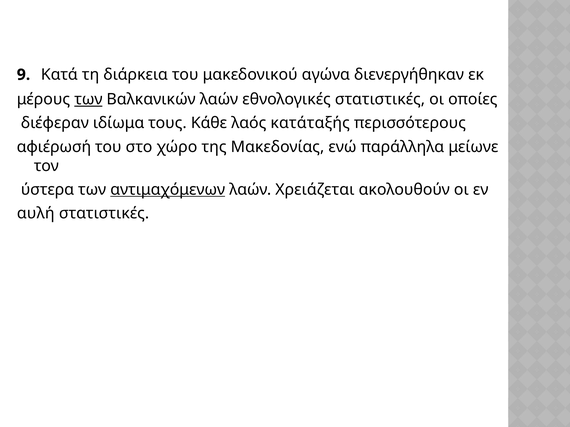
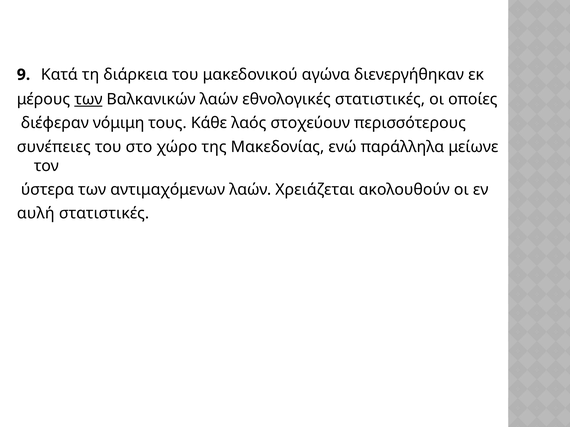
ιδίωμα: ιδίωμα -> νόμιμη (119, 123)
κατάταξής: κατάταξής -> στοχεύουν (310, 123)
αφιέρωσή: αφιέρωσή -> συνέπειες (54, 147)
αντιμαχόμενων underline: present -> none (168, 190)
